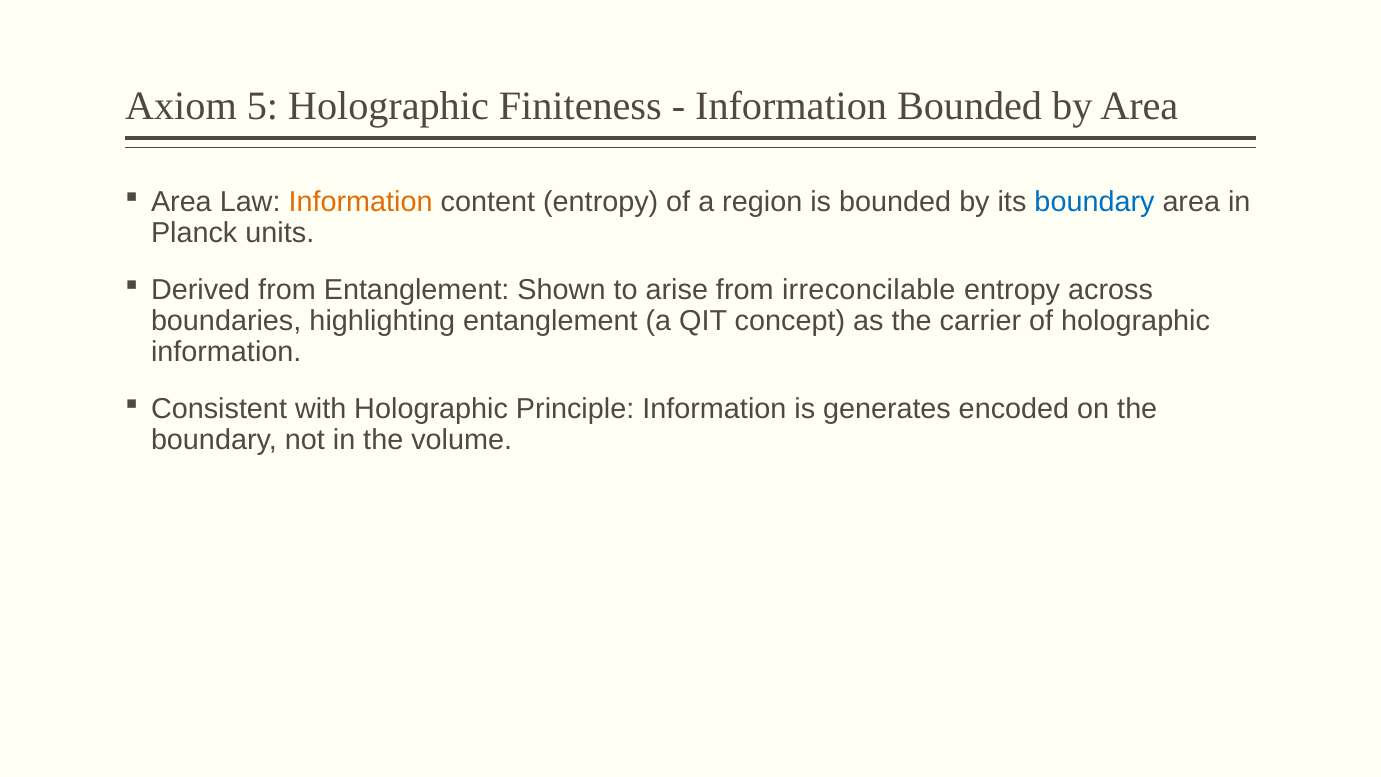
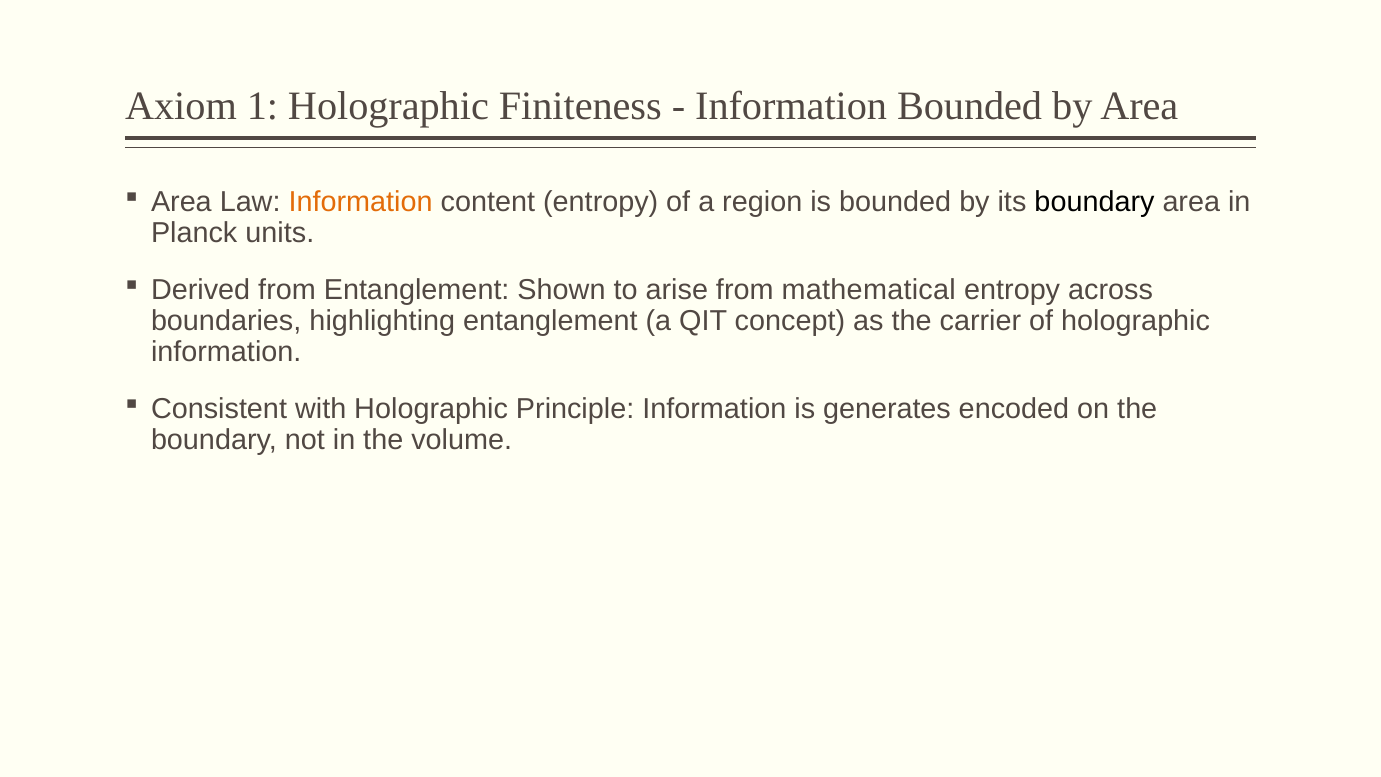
5: 5 -> 1 (262, 106)
boundary colour: blue -> black (1095, 202)
irreconcilable: irreconcilable -> mathematical (869, 290)
